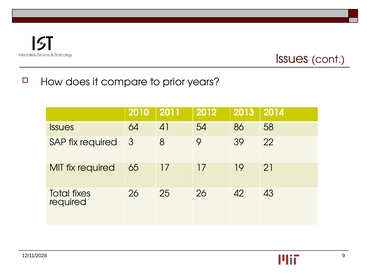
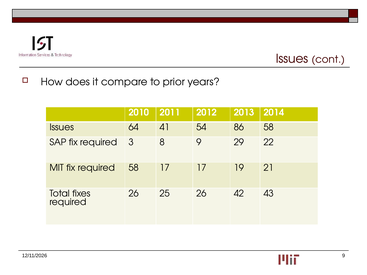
39: 39 -> 29 (239, 142)
required 65: 65 -> 58 (134, 168)
